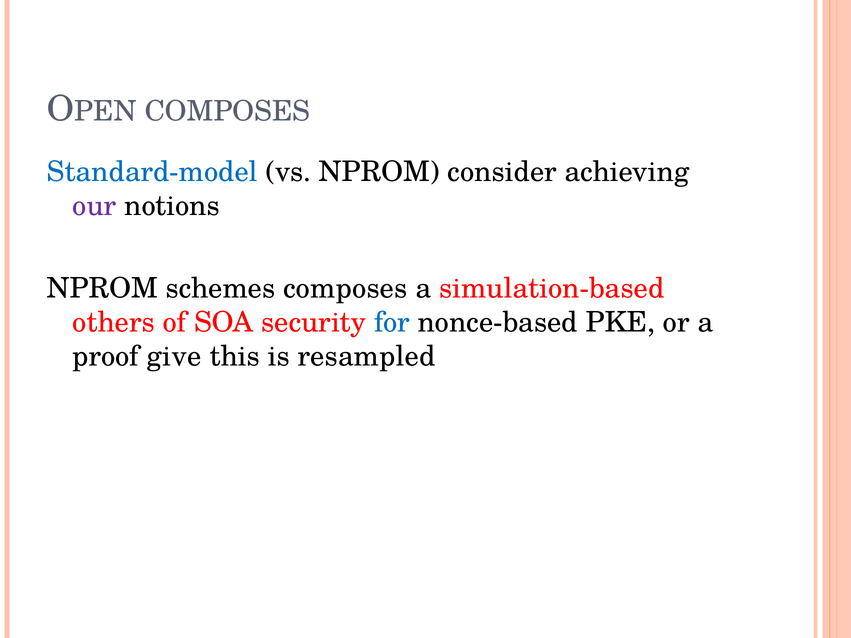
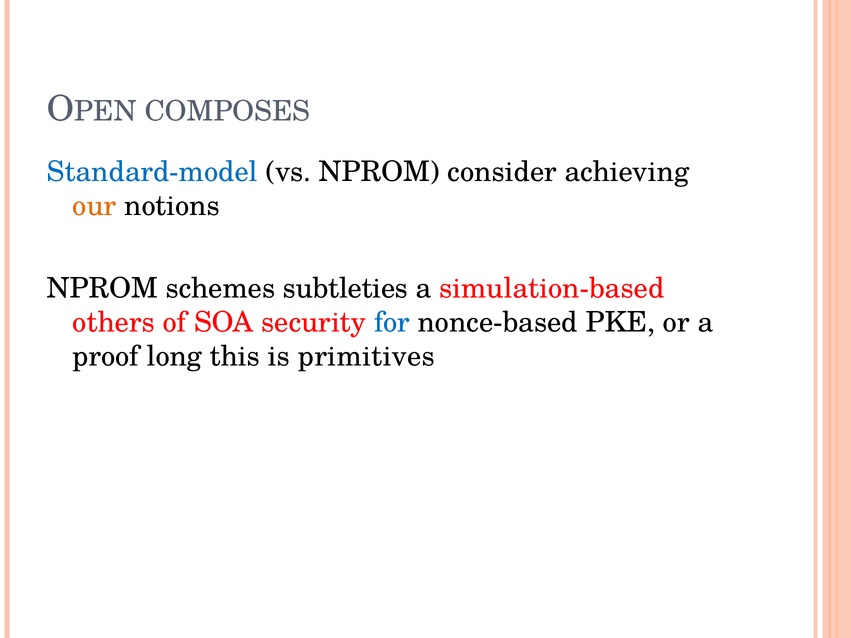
our colour: purple -> orange (94, 206)
schemes composes: composes -> subtleties (346, 288)
give: give -> long (174, 357)
resampled: resampled -> primitives (366, 357)
